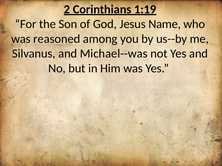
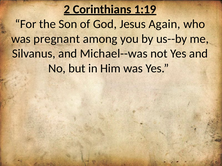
Name: Name -> Again (164, 24)
reasoned: reasoned -> pregnant (57, 39)
